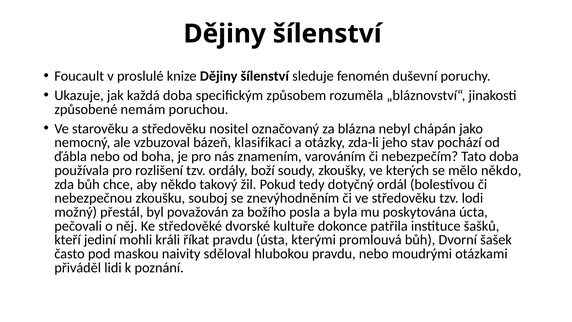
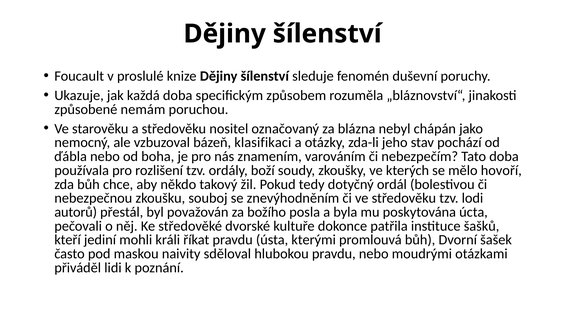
mělo někdo: někdo -> hovoří (501, 170)
možný: možný -> autorů (76, 212)
